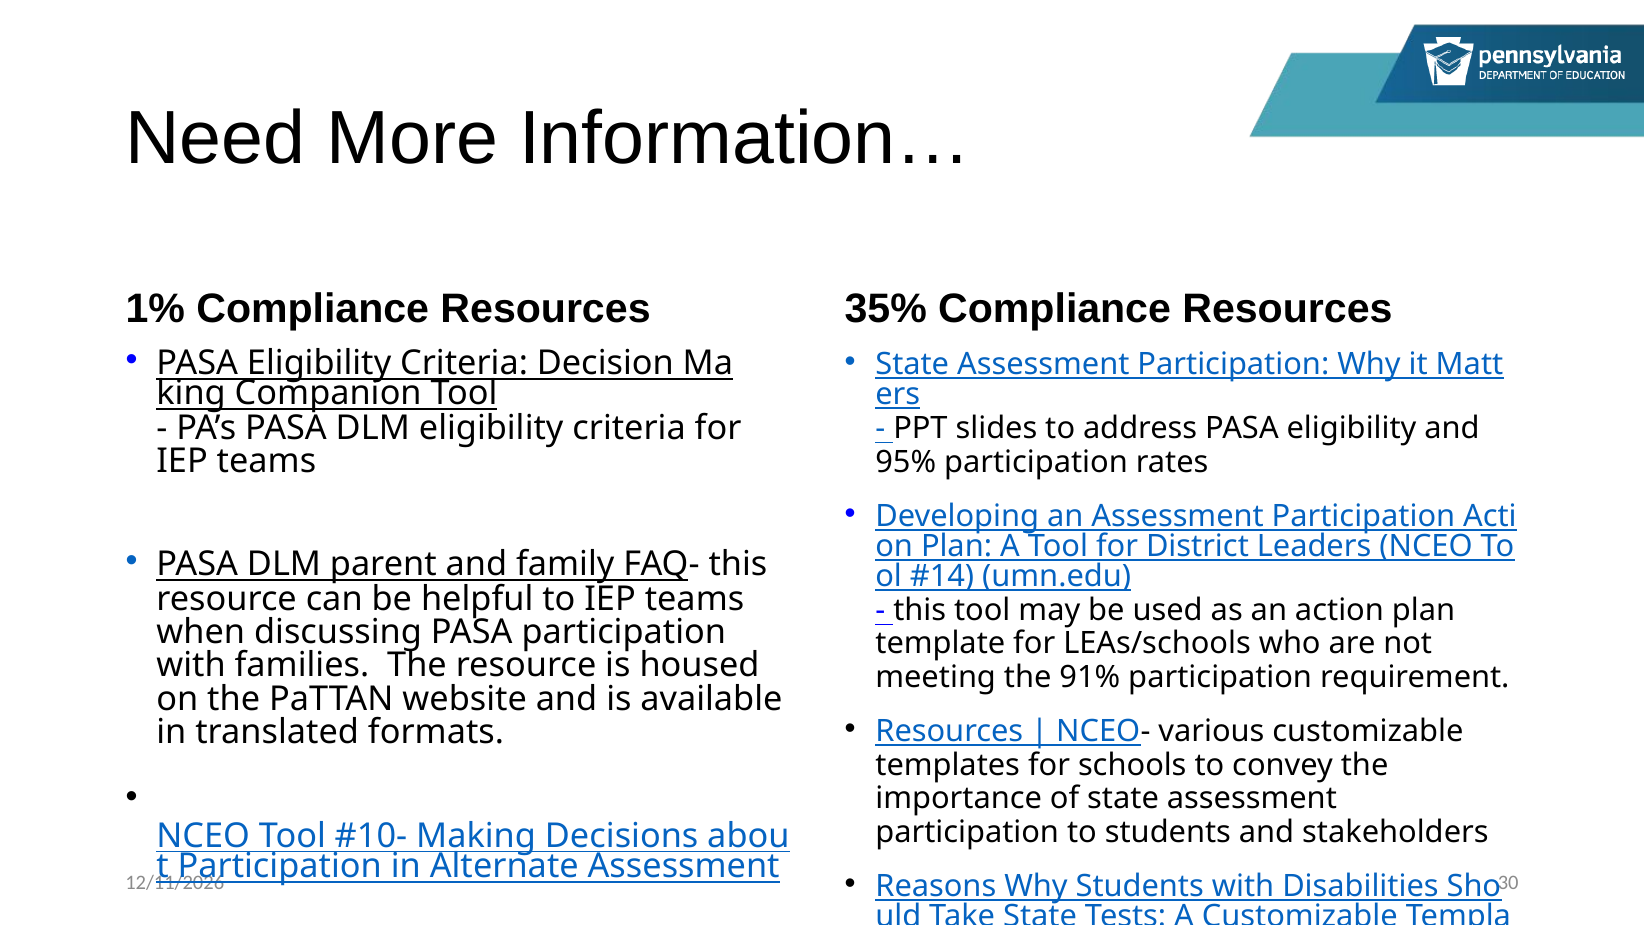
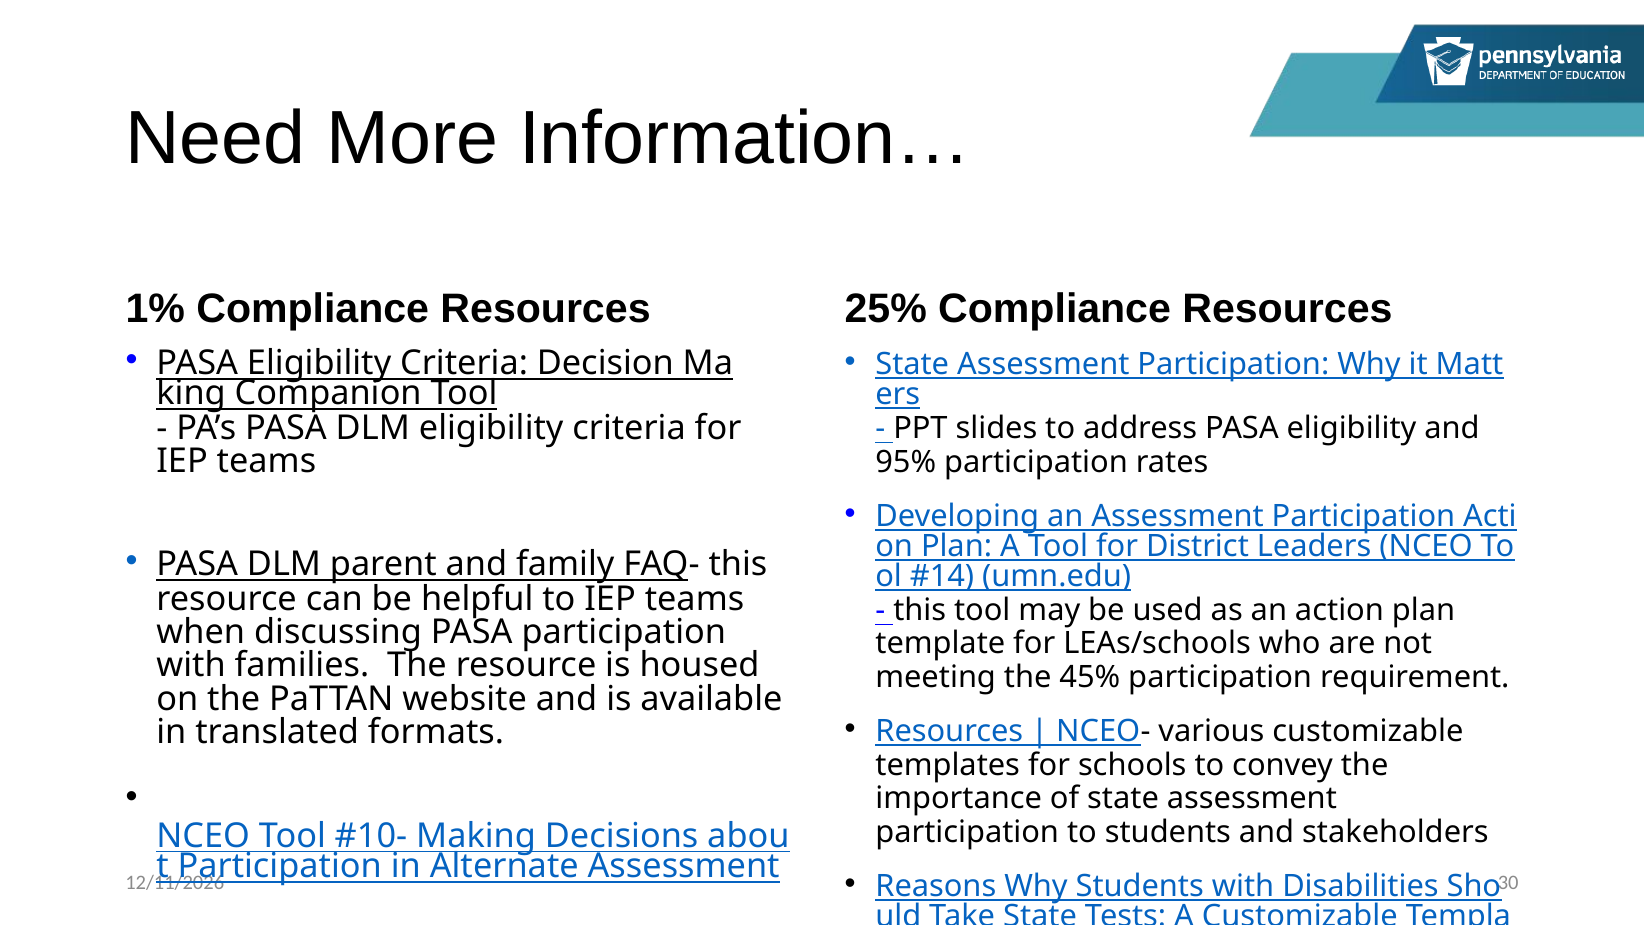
35%: 35% -> 25% (886, 309)
91%: 91% -> 45% (1090, 677)
